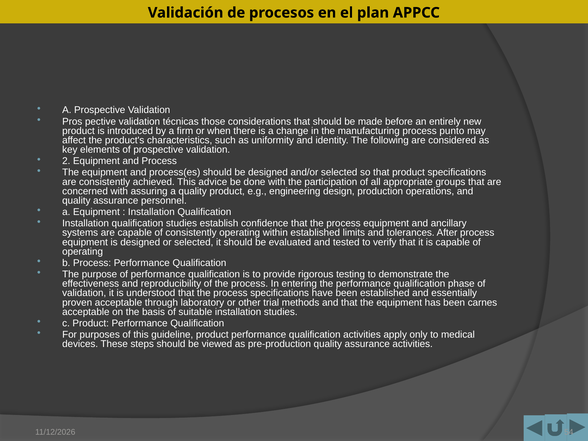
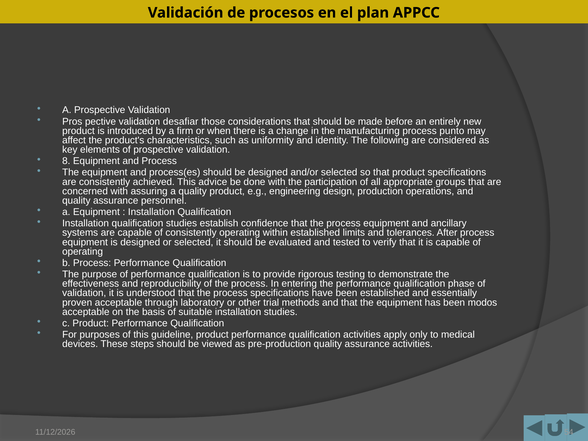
técnicas: técnicas -> desafiar (181, 121)
2: 2 -> 8 (66, 161)
carnes: carnes -> modos (482, 302)
